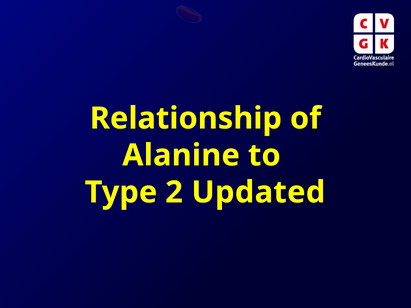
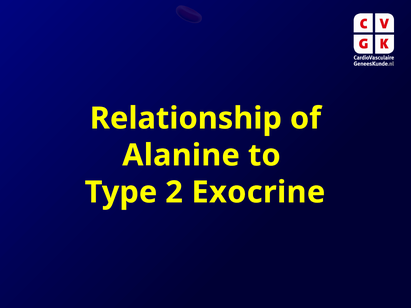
Updated: Updated -> Exocrine (258, 192)
